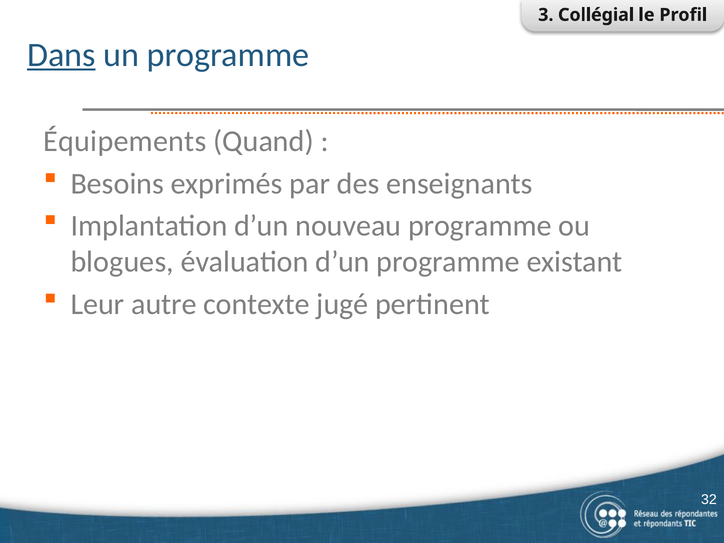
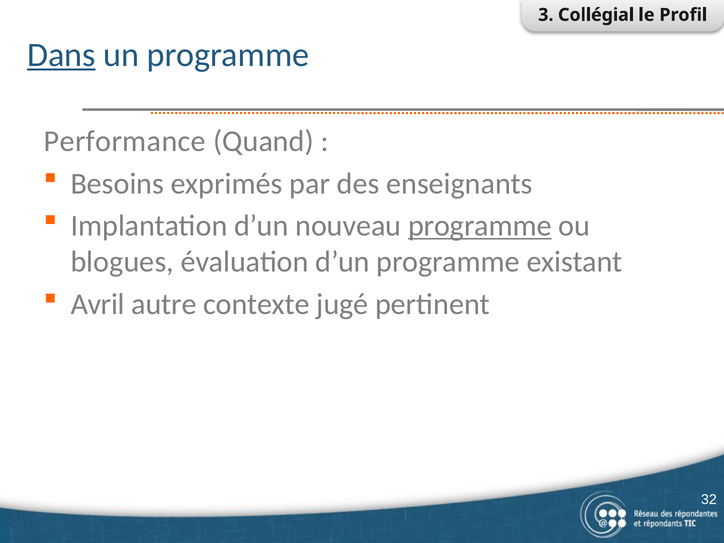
Équipements: Équipements -> Performance (125, 141)
programme underline: none -> present (480, 226)
Leur: Leur -> Avril (98, 304)
